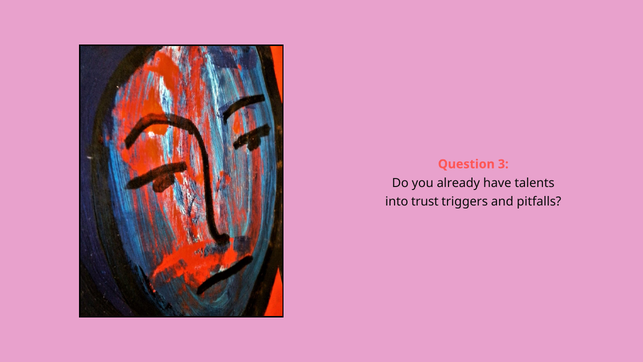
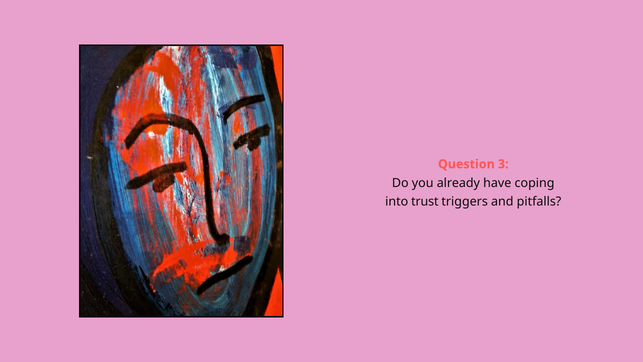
talents: talents -> coping (535, 183)
